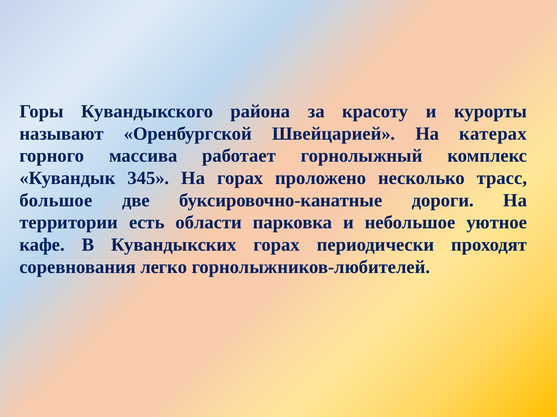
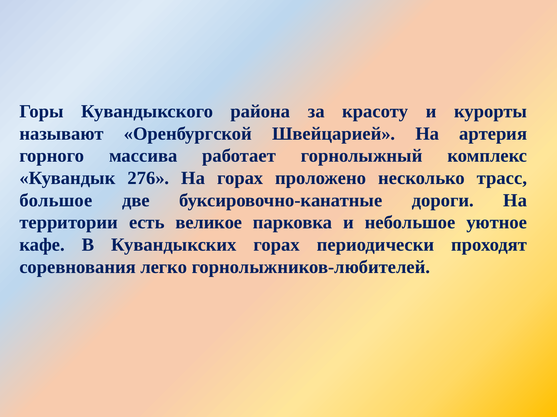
катерах: катерах -> артерия (493, 134)
345: 345 -> 276 (148, 178)
области: области -> великое (209, 223)
